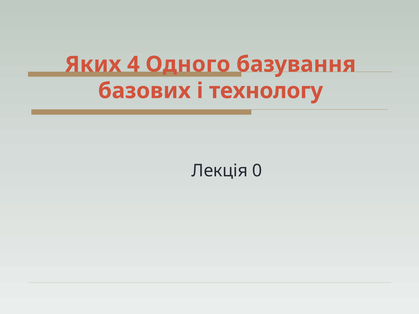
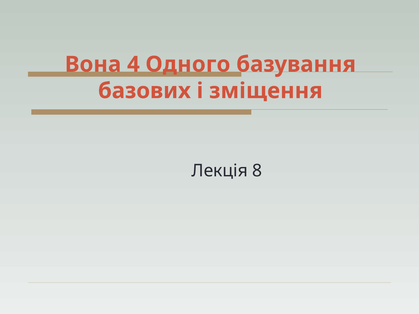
Яких: Яких -> Вона (93, 64)
технологу: технологу -> зміщення (266, 91)
0: 0 -> 8 (257, 171)
